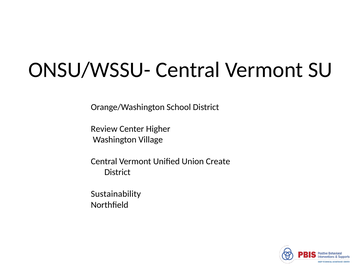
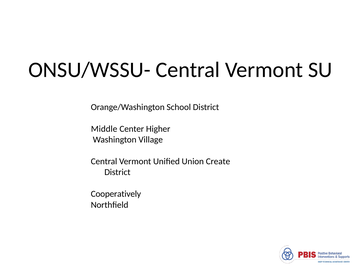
Review: Review -> Middle (104, 129)
Sustainability: Sustainability -> Cooperatively (116, 194)
